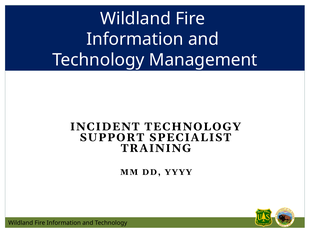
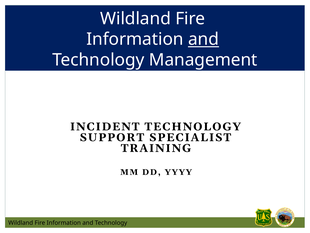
and underline: none -> present (203, 39)
